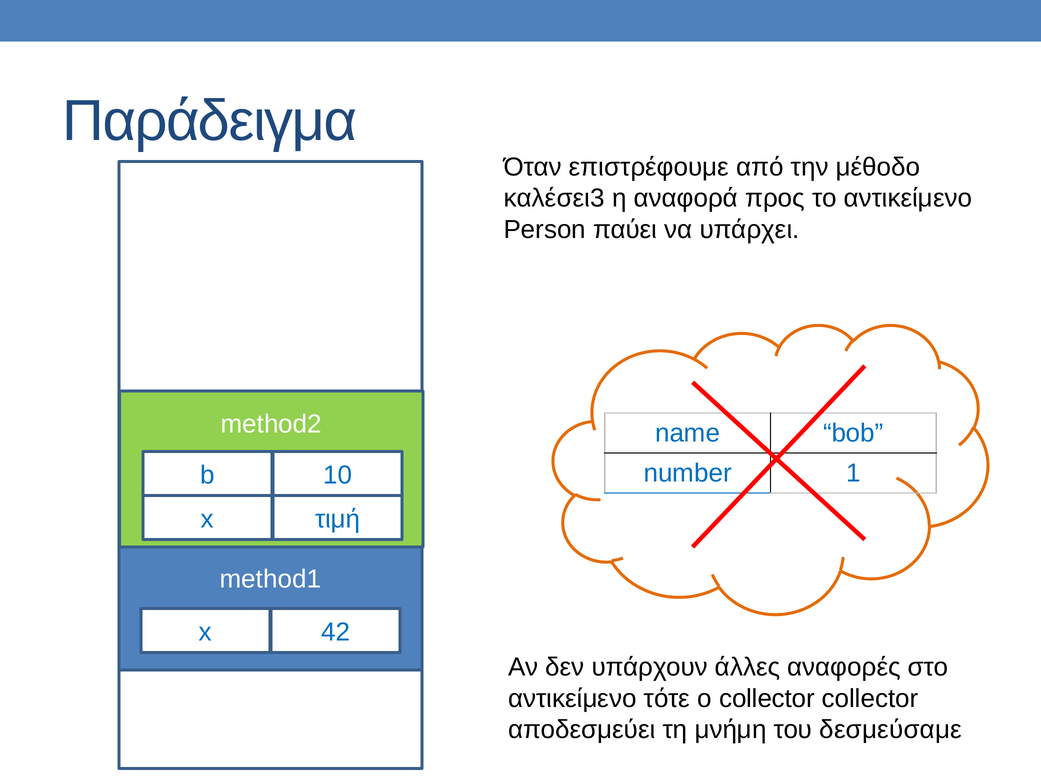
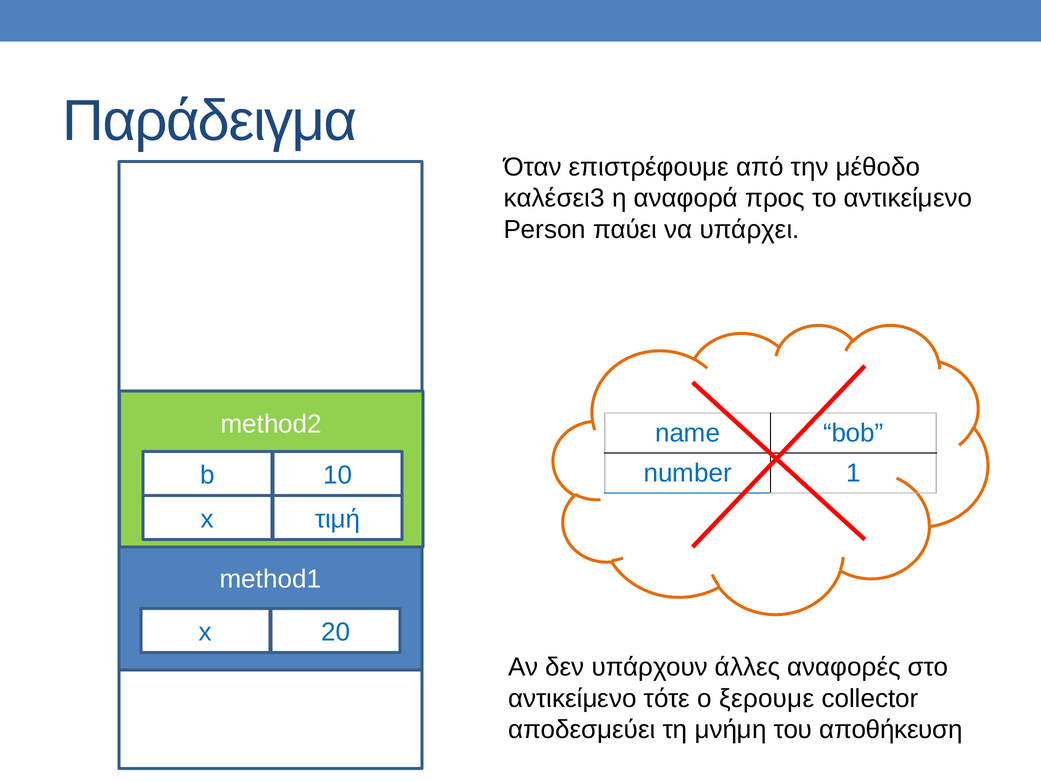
42: 42 -> 20 (336, 632)
ο collector: collector -> ξερουμε (767, 698)
δεσμεύσαμε: δεσμεύσαμε -> αποθήκευση (891, 729)
